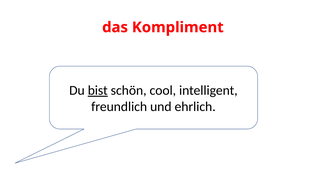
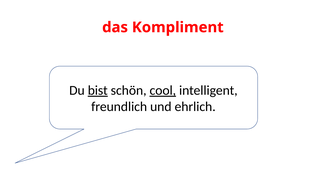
cool underline: none -> present (163, 91)
